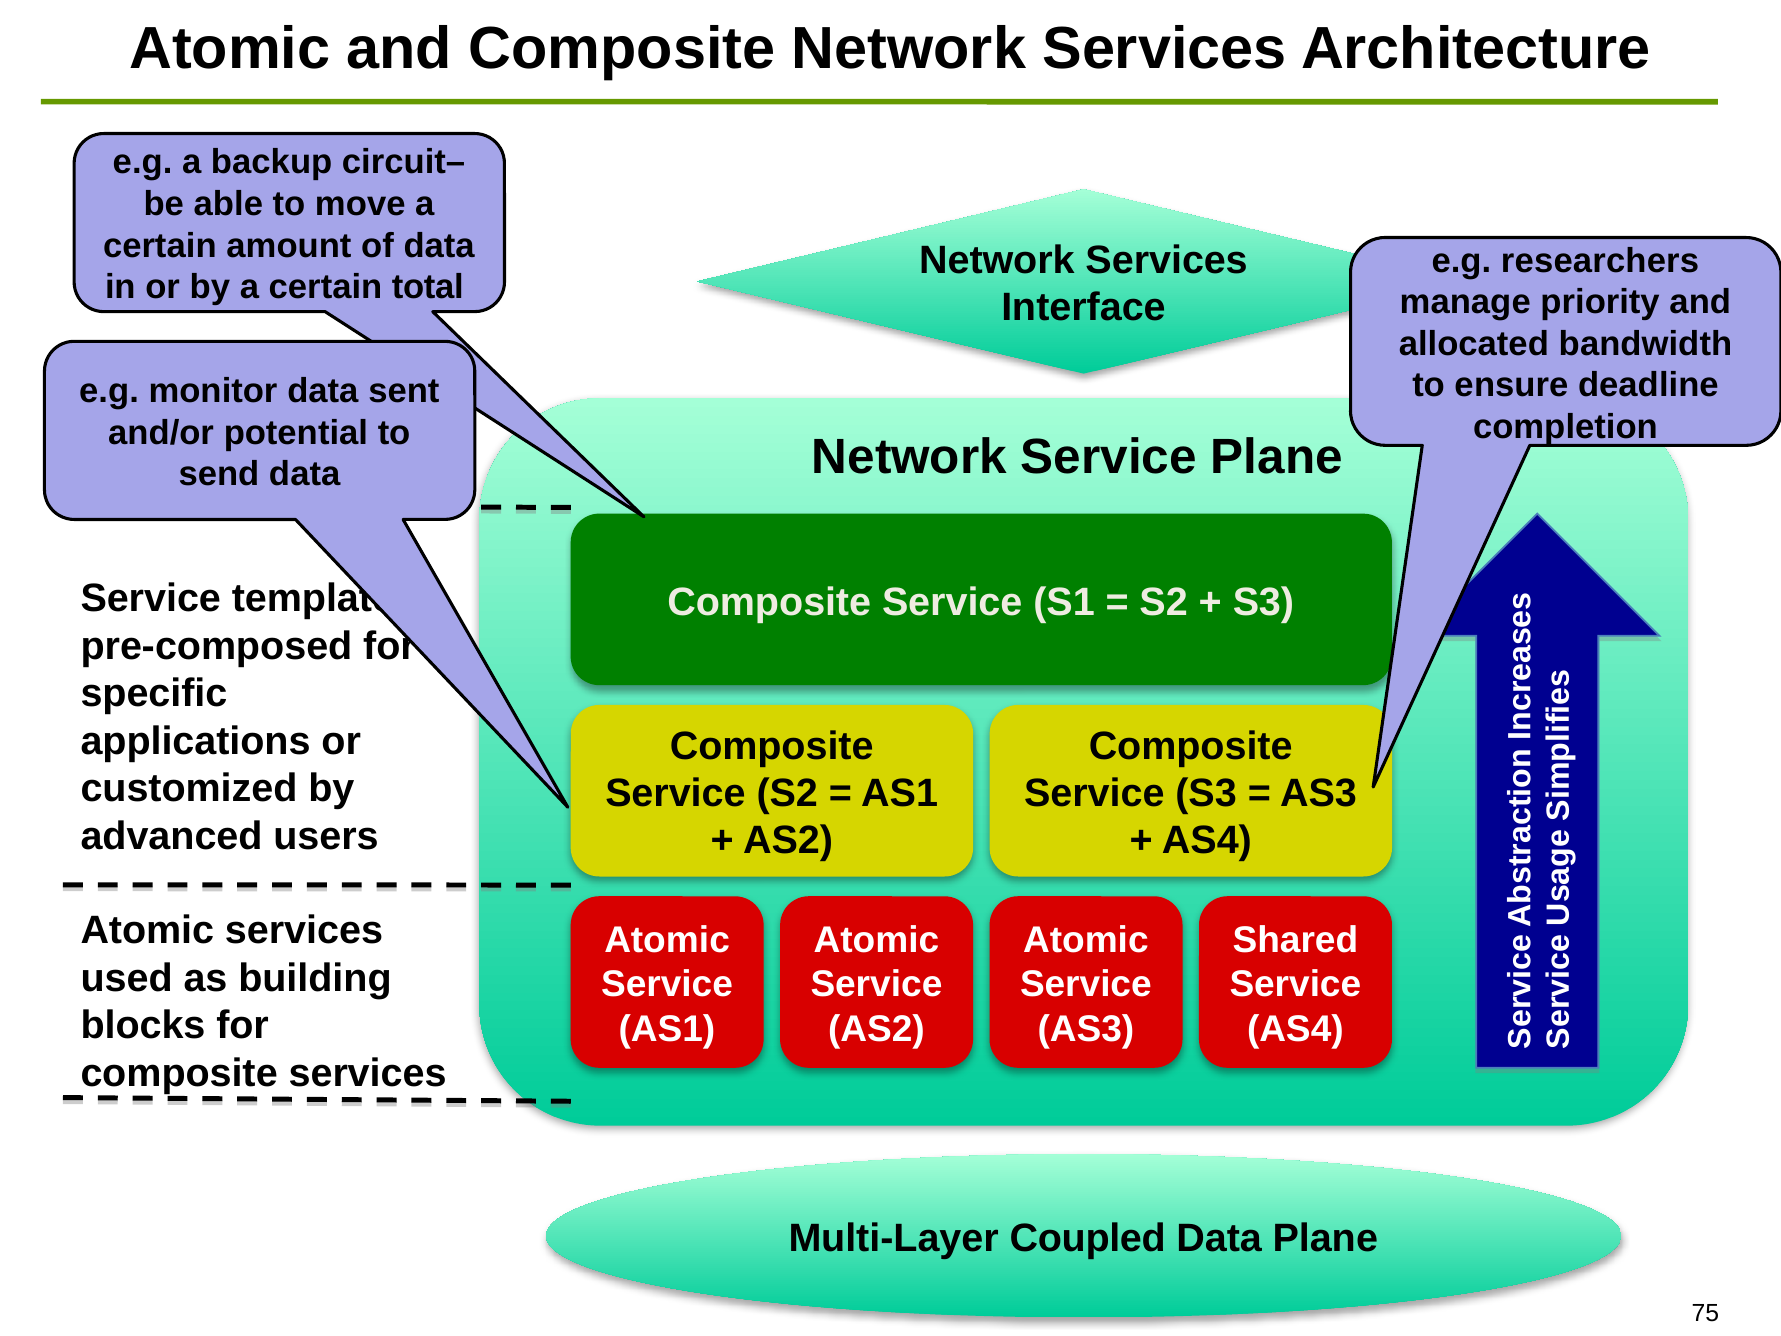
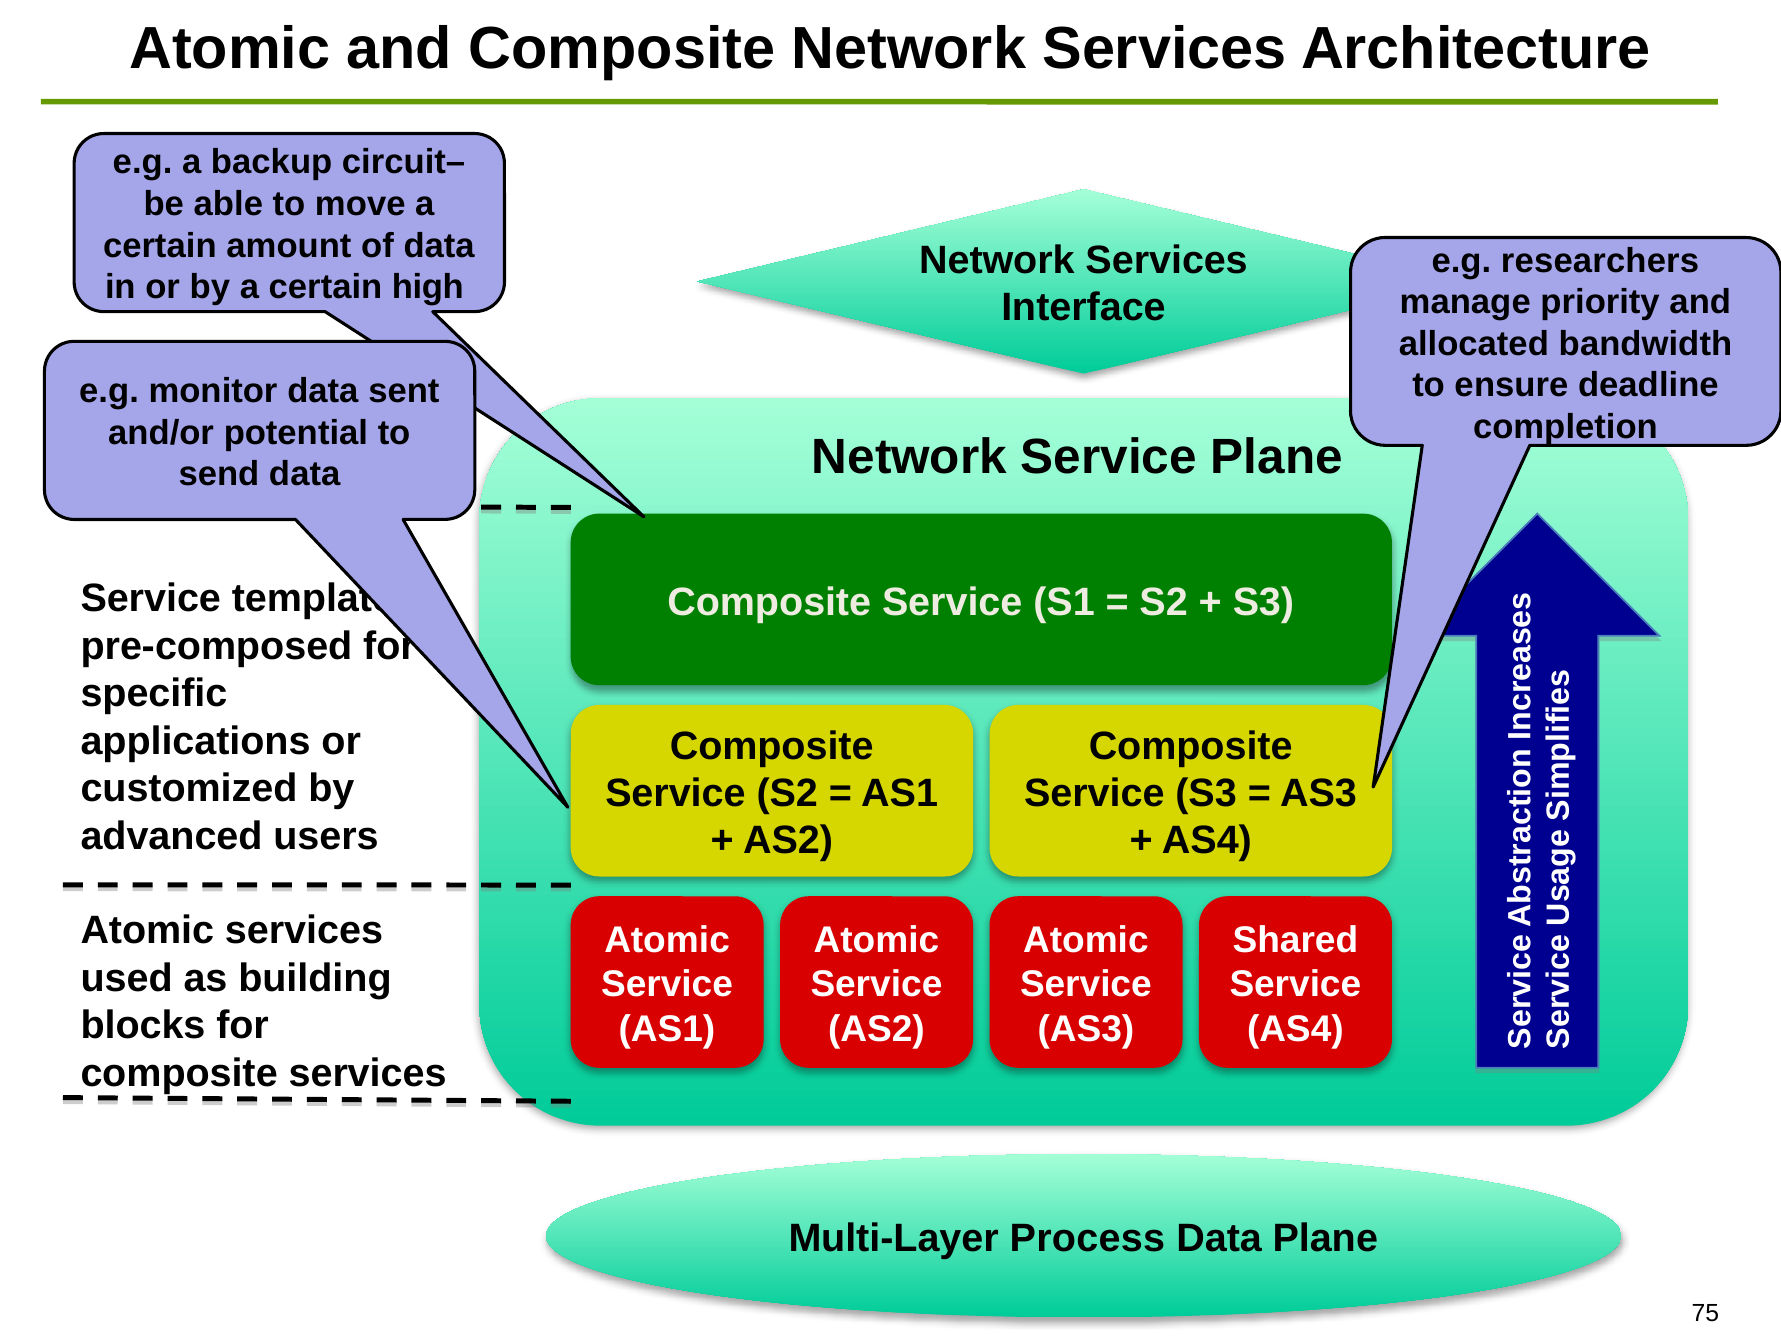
total: total -> high (428, 287)
Coupled: Coupled -> Process (1087, 1238)
